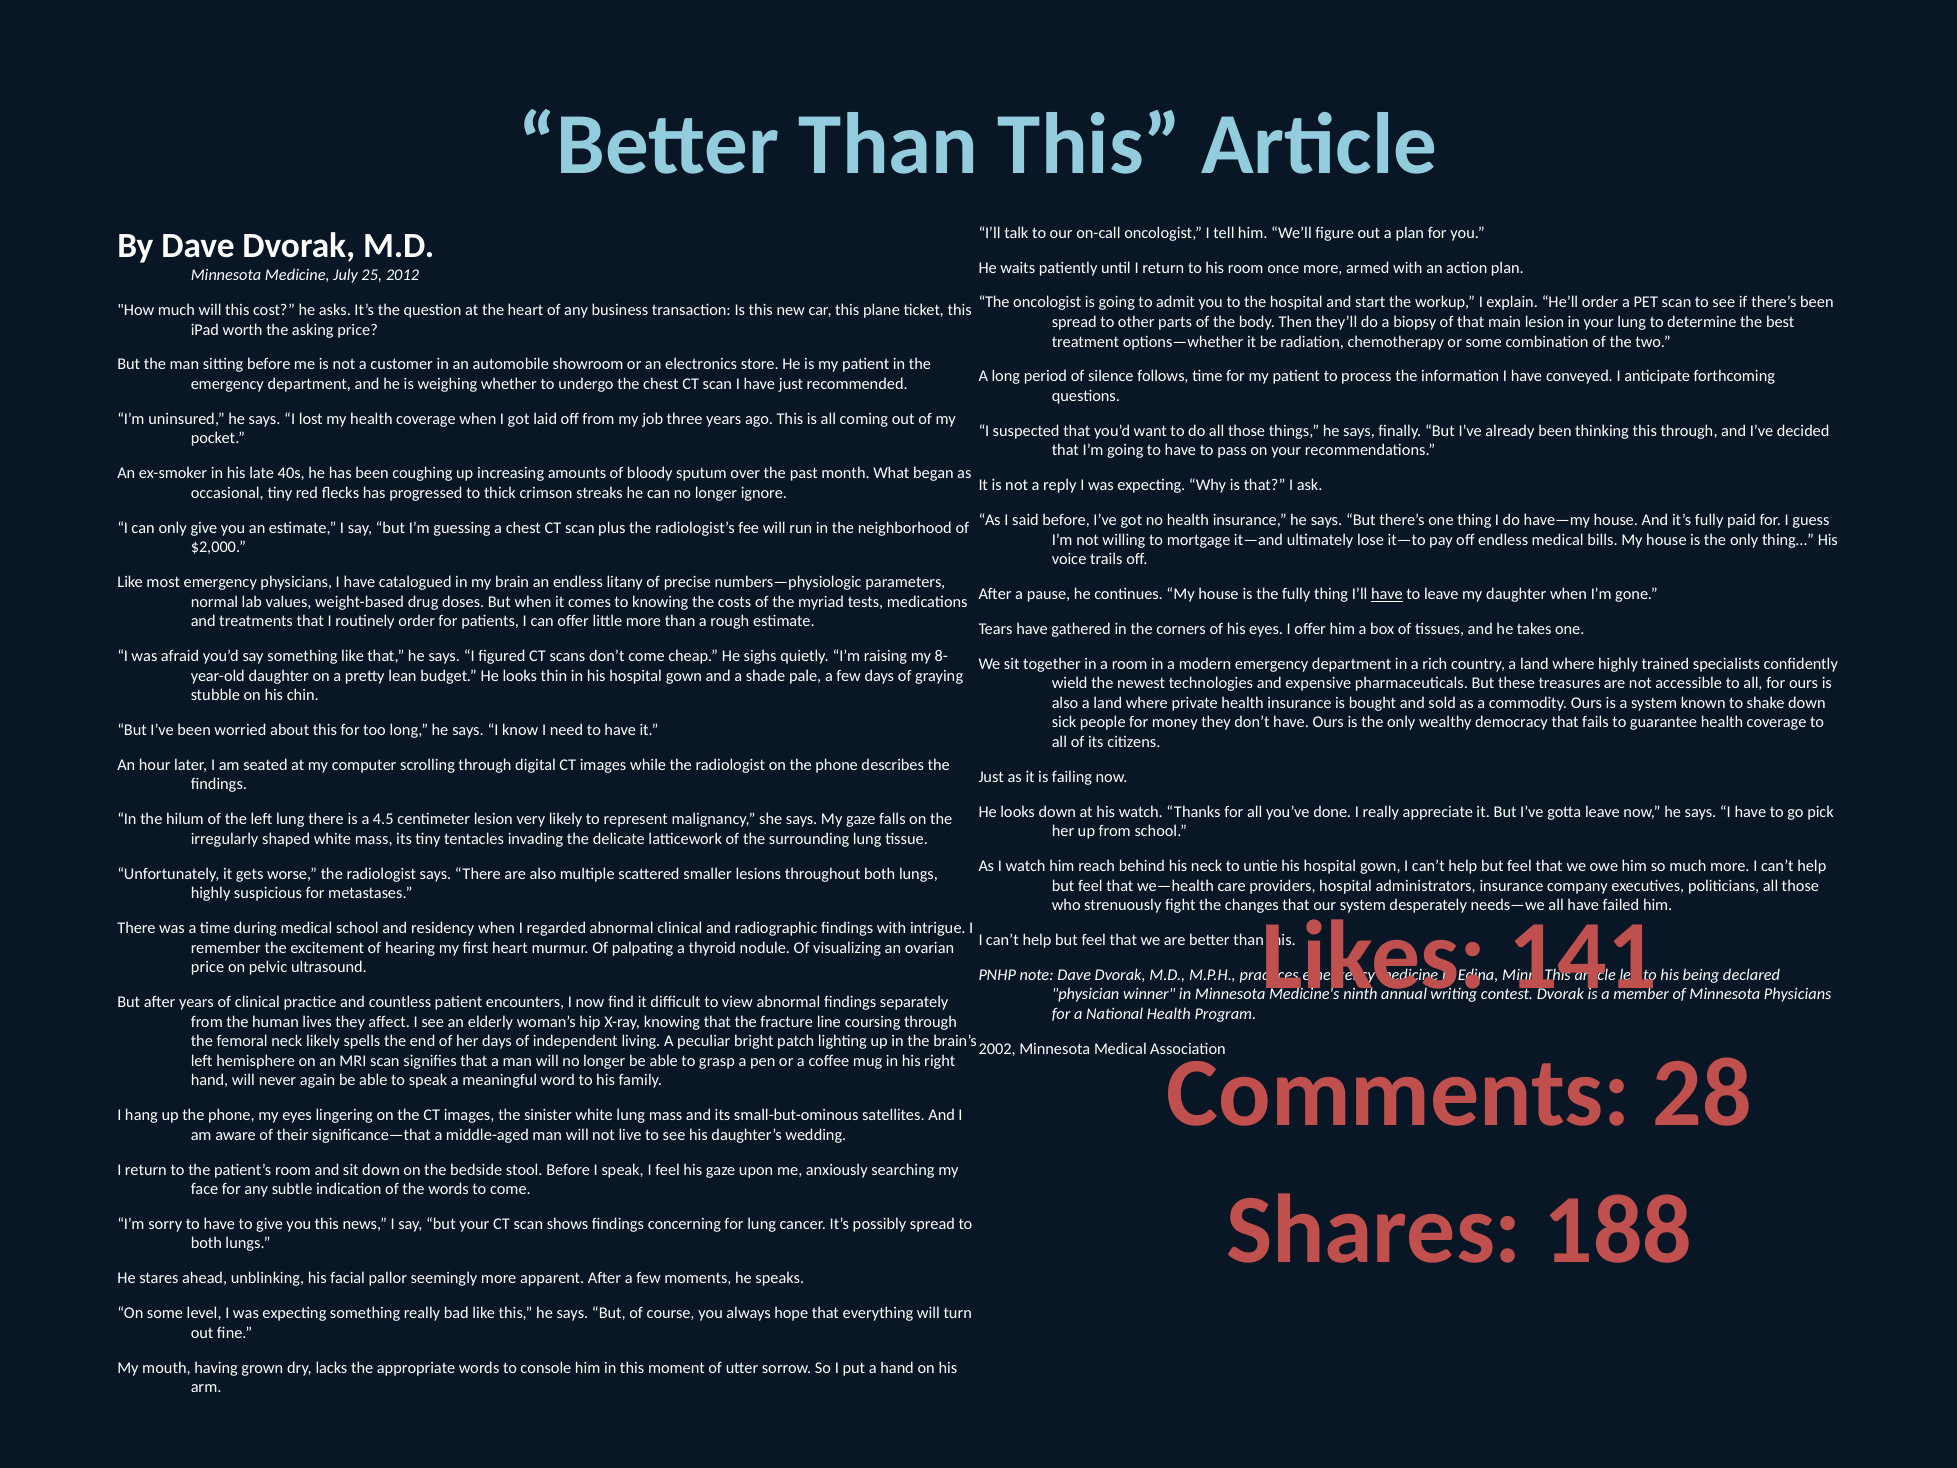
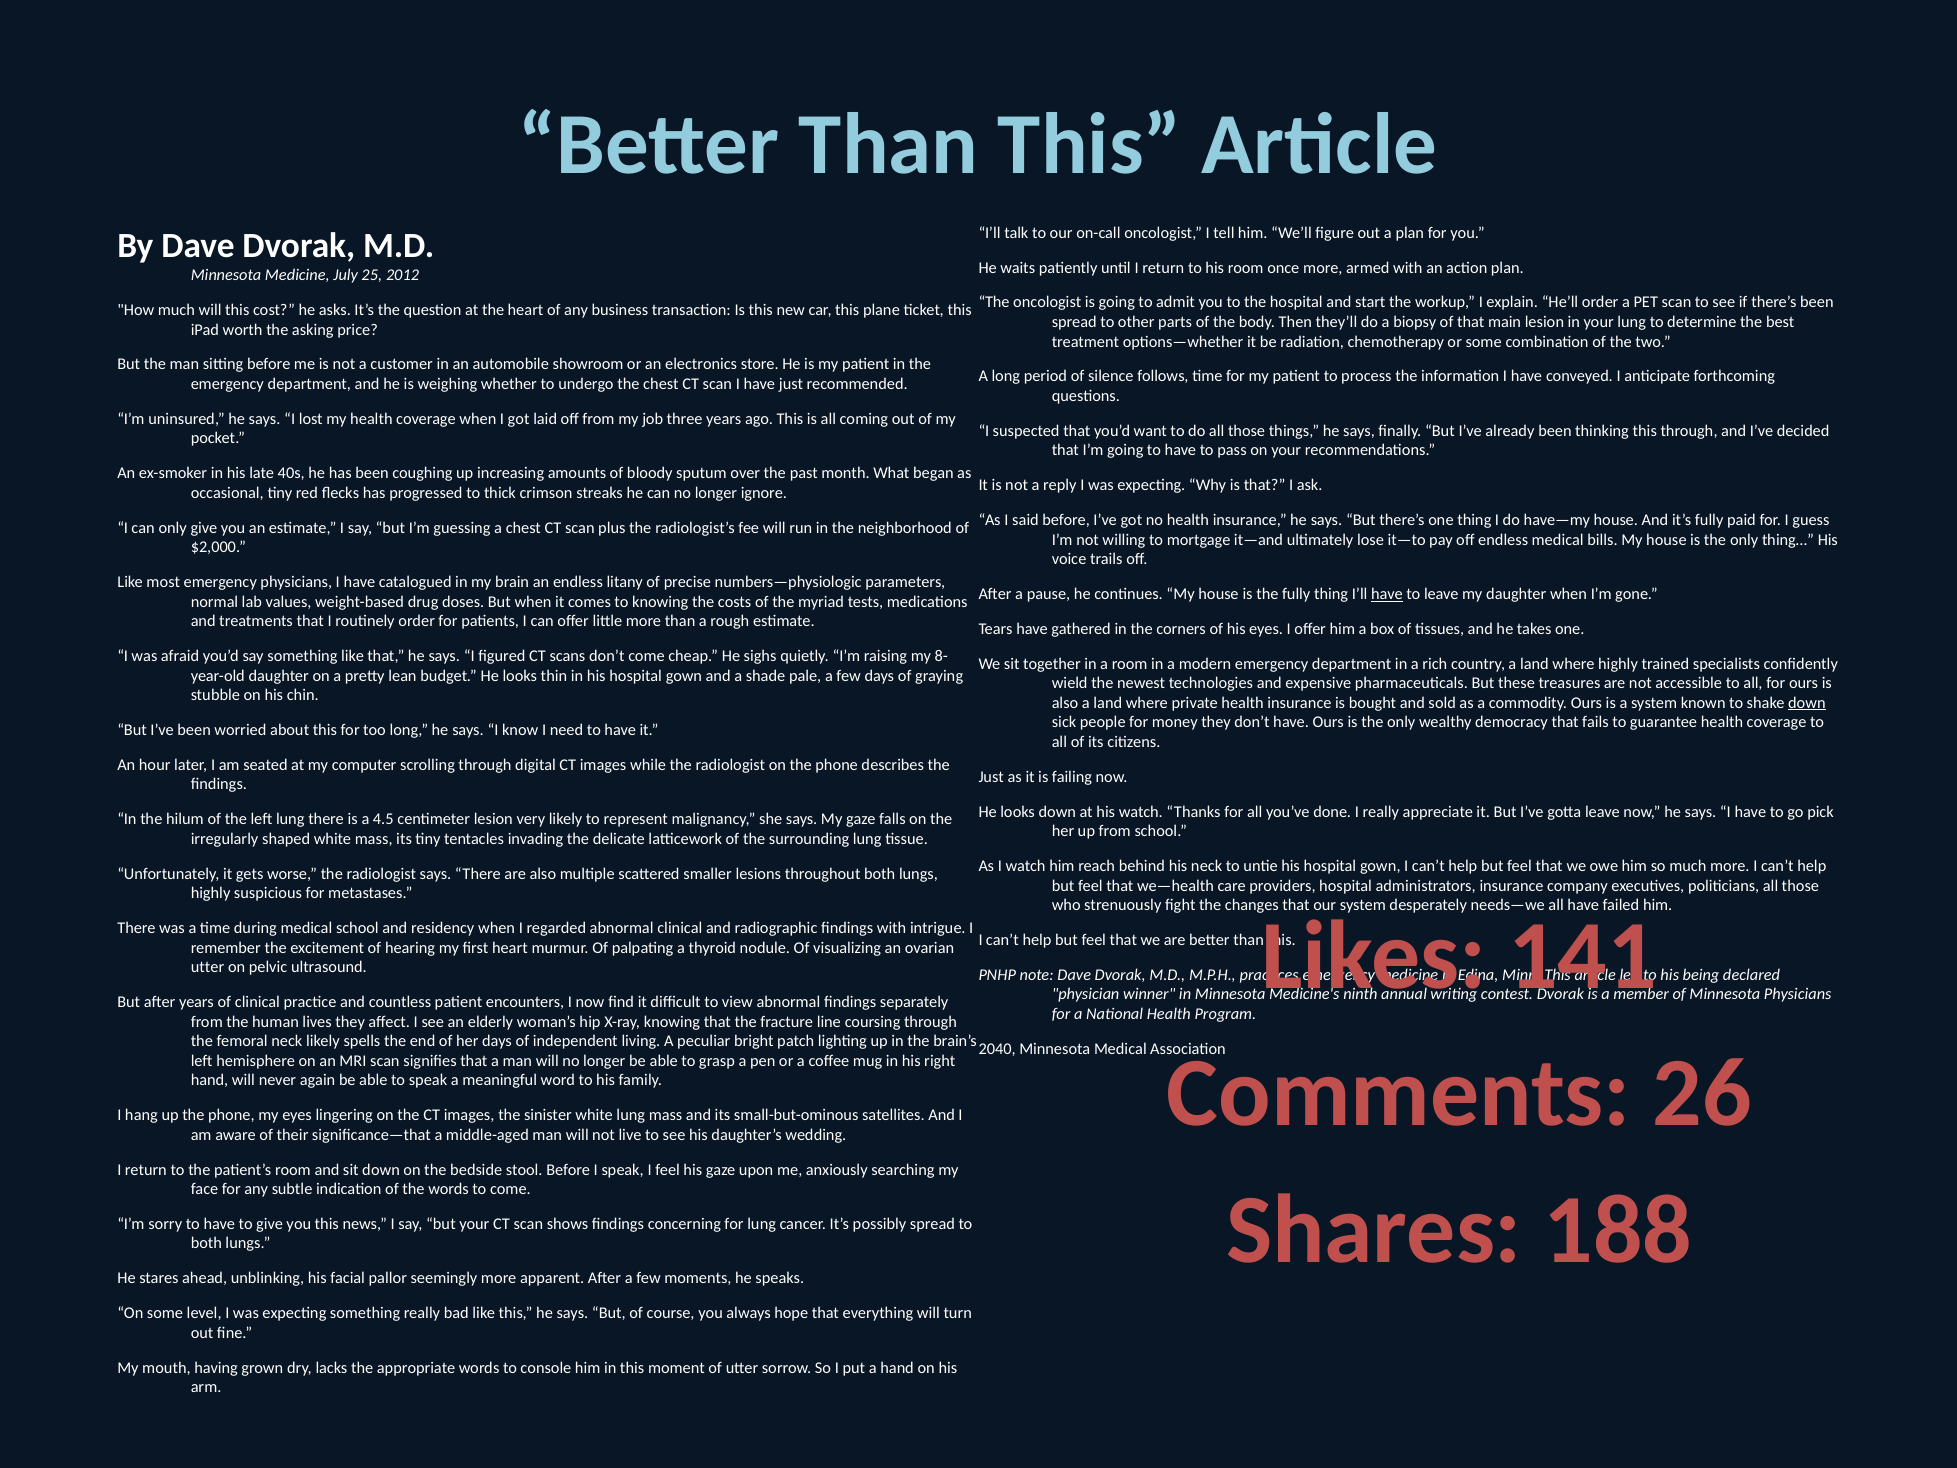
down underline: none -> present (1807, 703)
price: price -> utter (208, 967)
2002: 2002 -> 2040 (997, 1049)
28: 28 -> 26 (1702, 1093)
